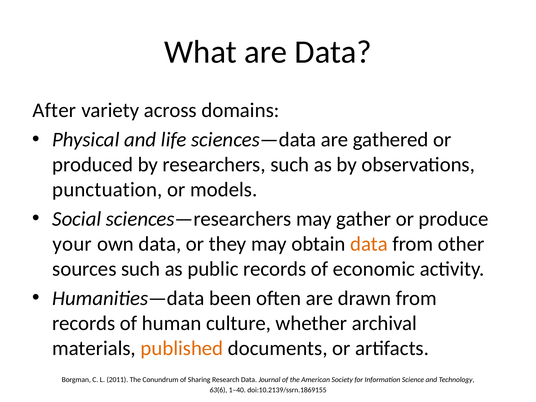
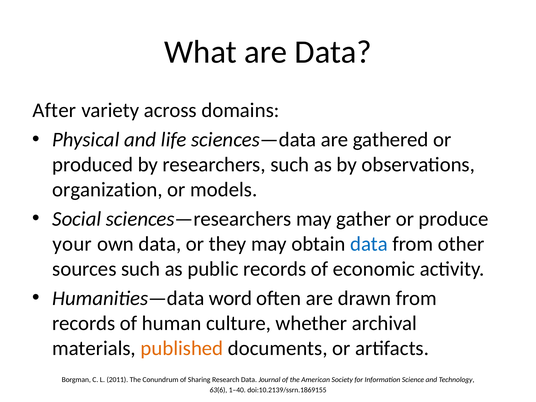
punctuation: punctuation -> organization (107, 190)
data colour: orange -> blue (369, 244)
been: been -> word (230, 298)
